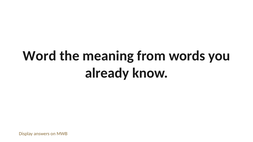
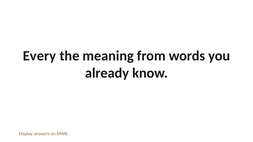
Word: Word -> Every (39, 56)
